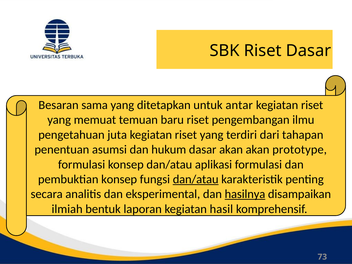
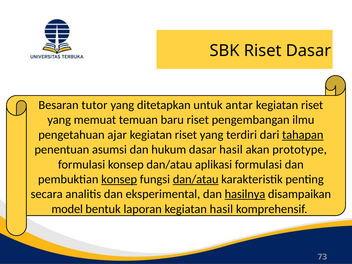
sama: sama -> tutor (95, 105)
juta: juta -> ajar (117, 135)
tahapan underline: none -> present (303, 135)
dasar akan: akan -> hasil (231, 150)
konsep underline: none -> present (119, 179)
ilmiah: ilmiah -> model (67, 209)
